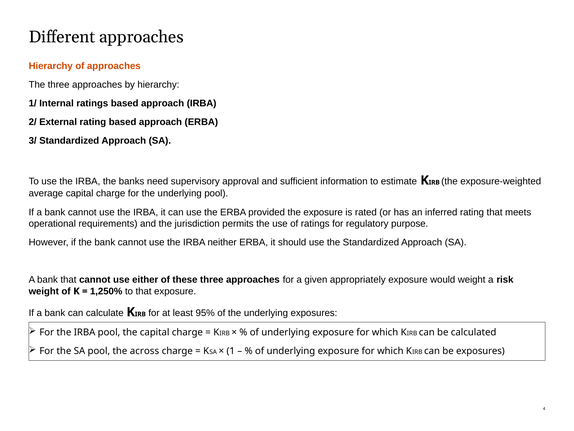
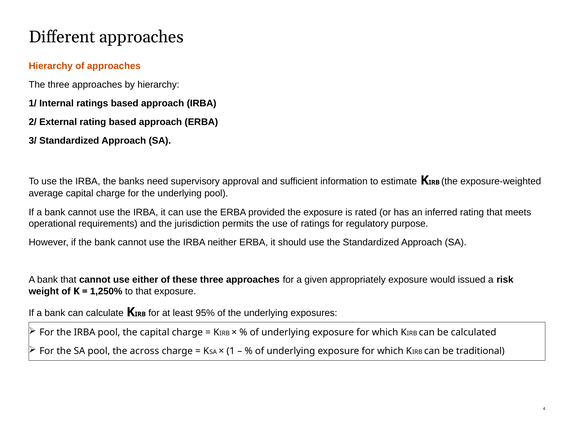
would weight: weight -> issued (472, 279)
be exposures: exposures -> traditional (480, 351)
